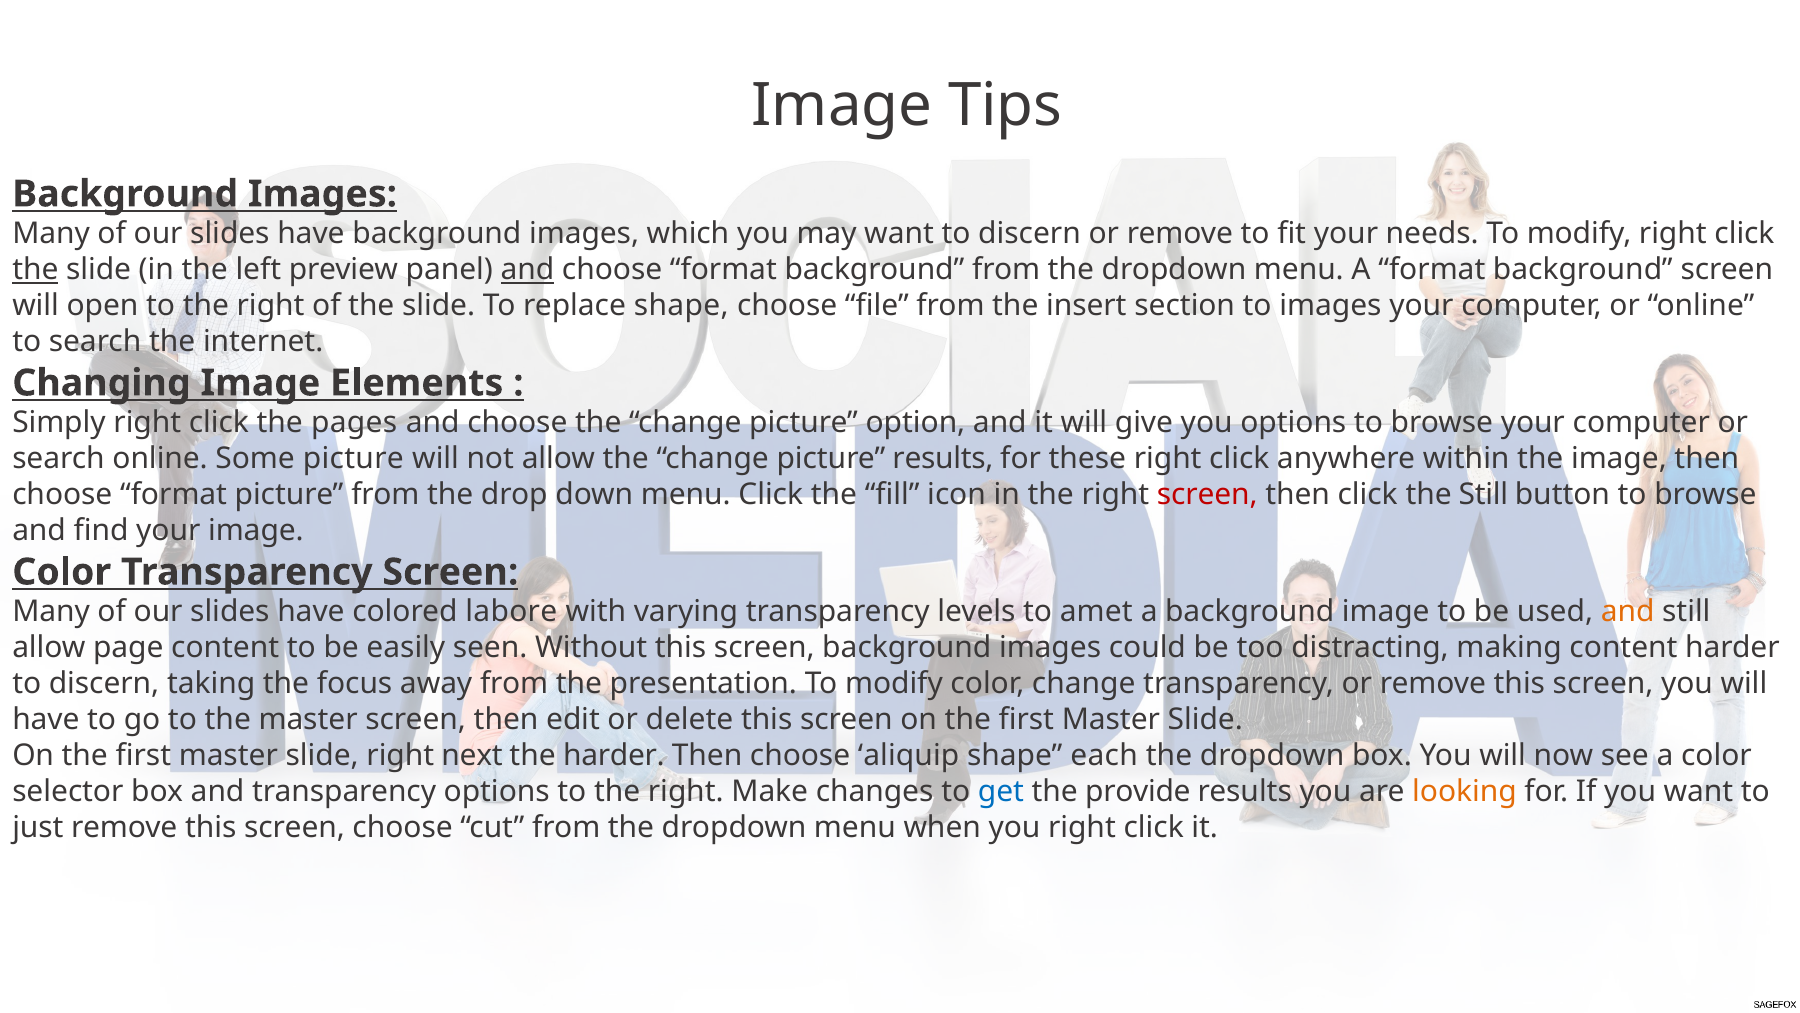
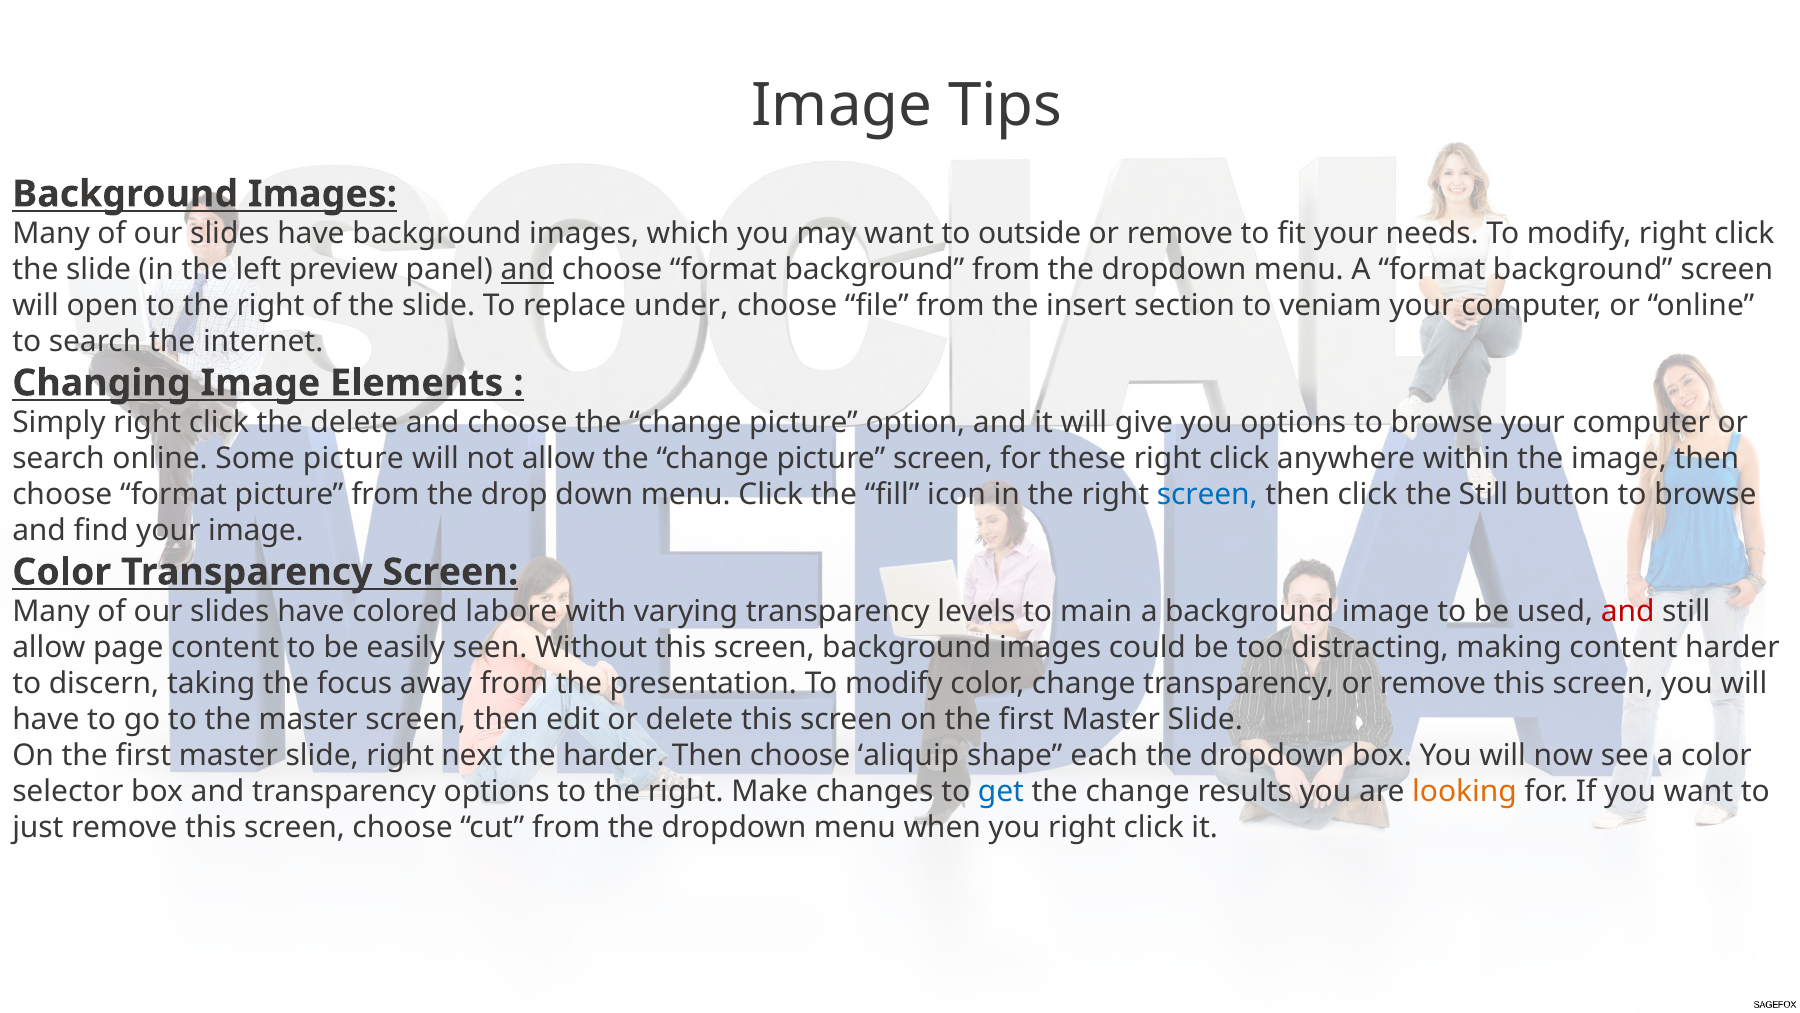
want to discern: discern -> outside (1030, 234)
the underline: present -> none (35, 270)
replace shape: shape -> under (681, 306)
to images: images -> veniam (1331, 306)
the pages: pages -> delete (354, 423)
picture results: results -> screen (943, 459)
screen colour: red -> blue (1207, 495)
amet: amet -> main (1096, 612)
and colour: orange -> red (1628, 612)
provide: provide -> change (1138, 792)
